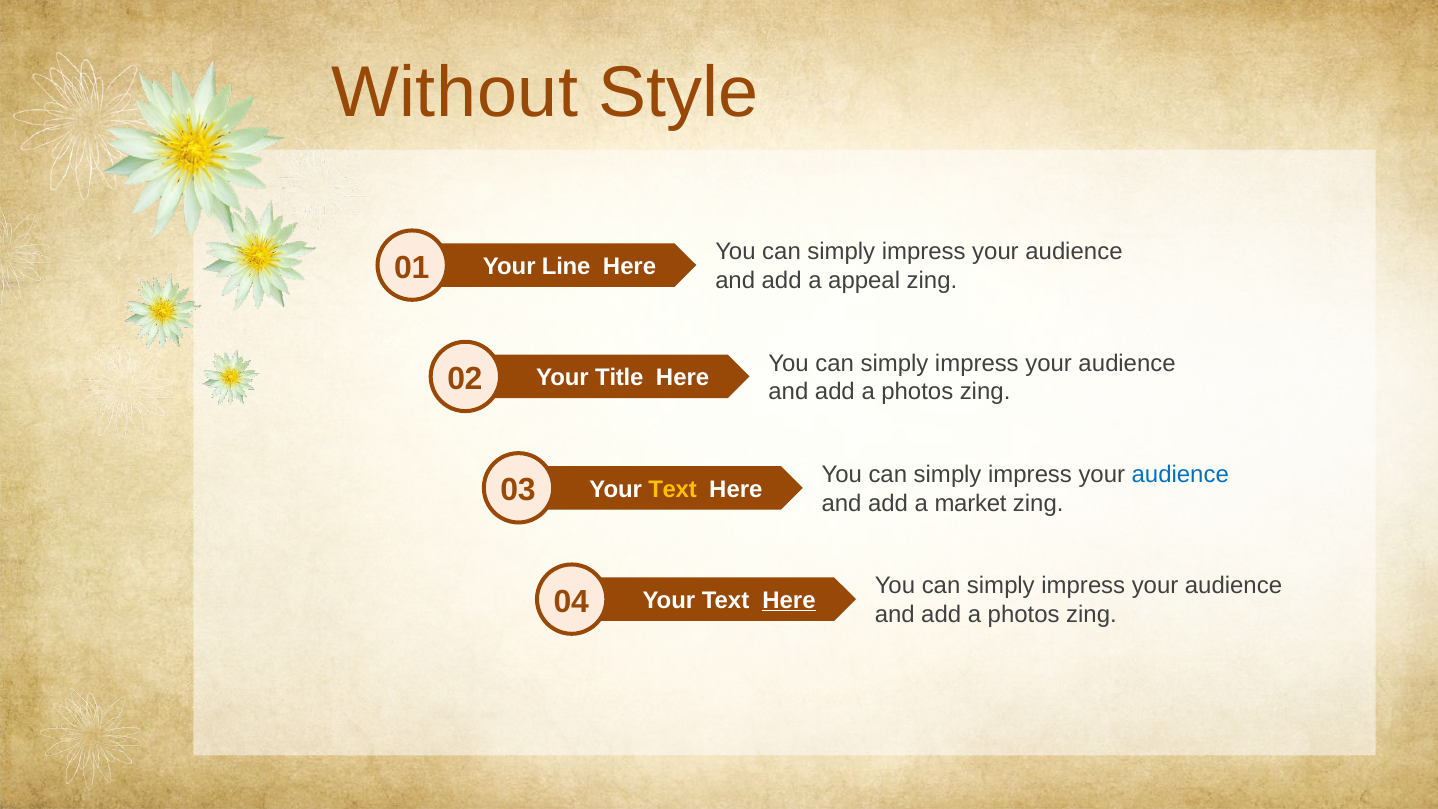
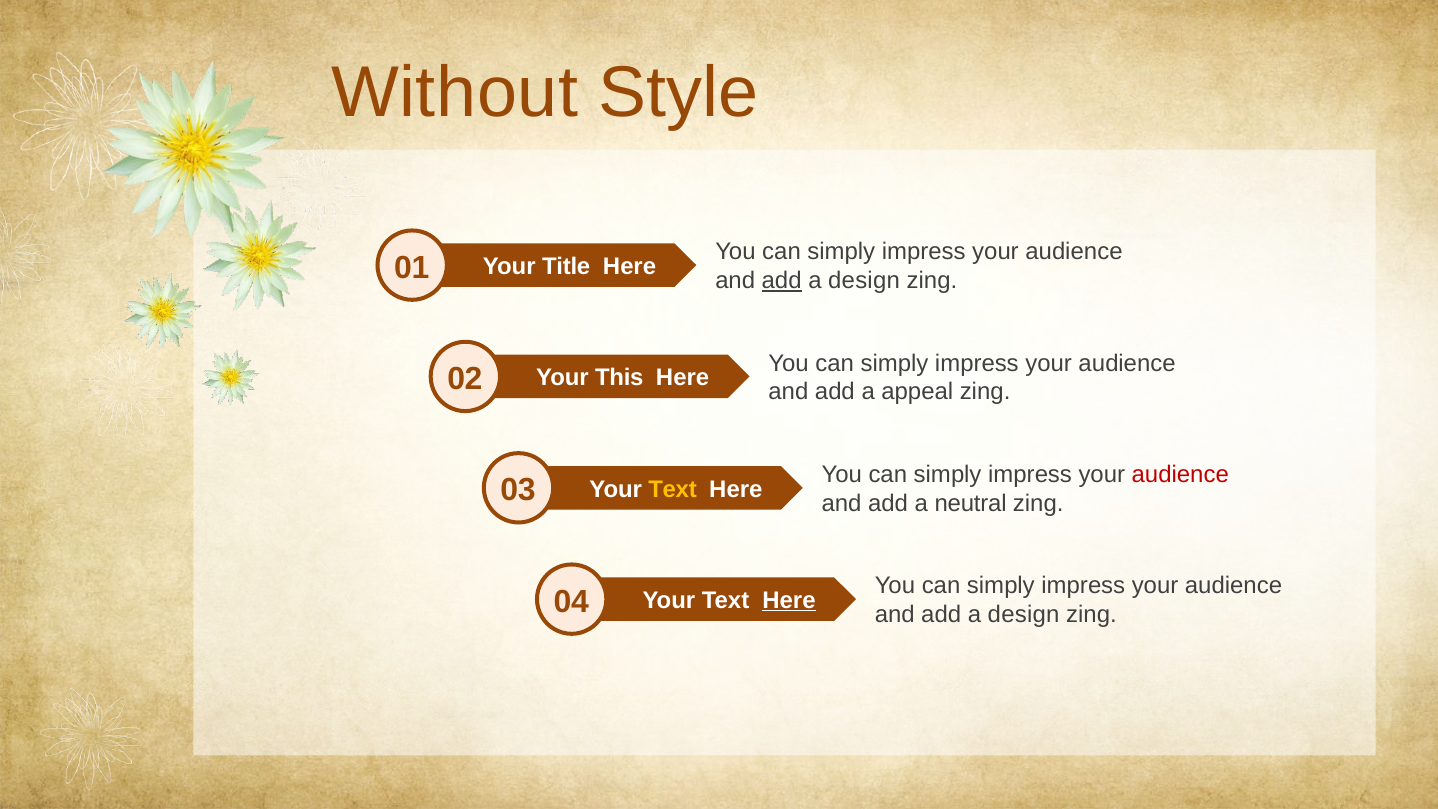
Line: Line -> Title (566, 266)
add underline: none -> present (782, 281)
appeal: appeal -> design (864, 281)
Title: Title -> This (619, 378)
photos: photos -> appeal (917, 392)
audience colour: blue -> red (1180, 475)
market: market -> neutral (971, 503)
photos: photos -> design (1024, 615)
